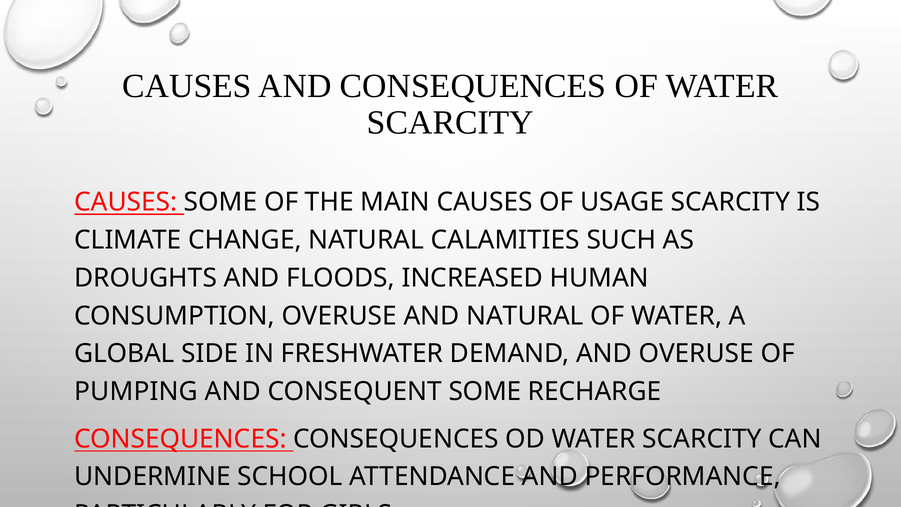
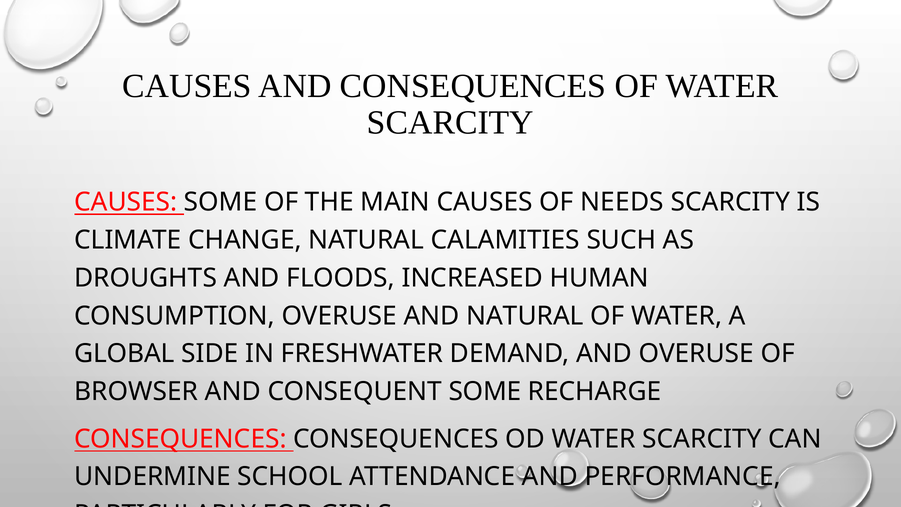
USAGE: USAGE -> NEEDS (622, 202)
PUMPING: PUMPING -> BROWSER (136, 392)
